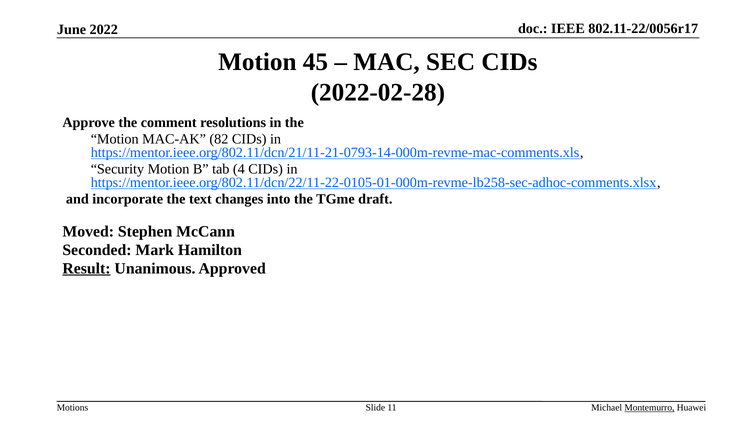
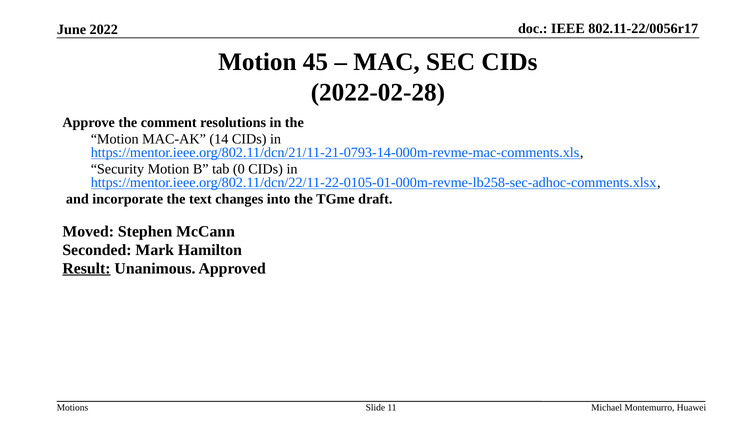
82: 82 -> 14 (219, 139)
4: 4 -> 0 (239, 169)
Montemurro underline: present -> none (649, 408)
